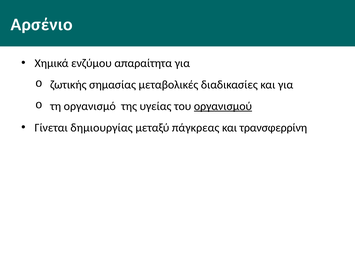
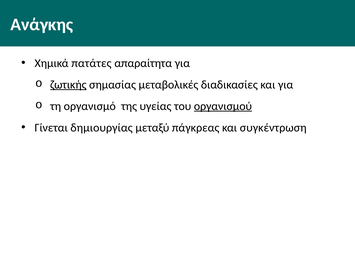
Αρσένιο: Αρσένιο -> Ανάγκης (42, 24)
ενζύμου: ενζύμου -> πατάτες (91, 63)
ζωτικής underline: none -> present (68, 85)
τρανσφερρίνη: τρανσφερρίνη -> συγκέντρωση (273, 128)
